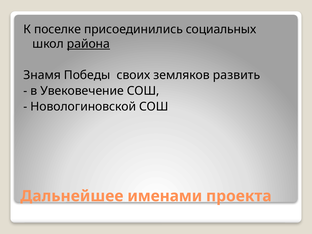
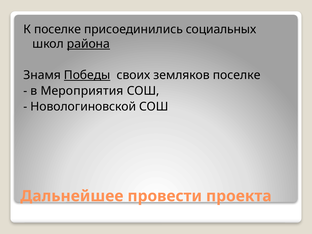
Победы underline: none -> present (87, 75)
земляков развить: развить -> поселке (237, 75)
Увековечение: Увековечение -> Мероприятия (82, 91)
именами: именами -> провести (165, 196)
